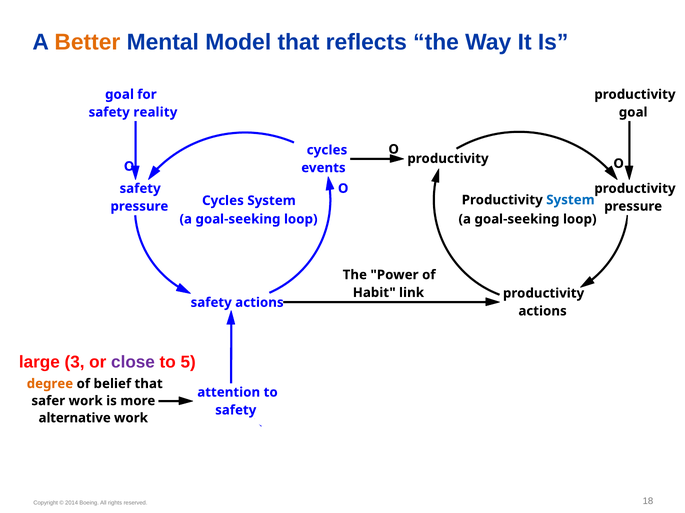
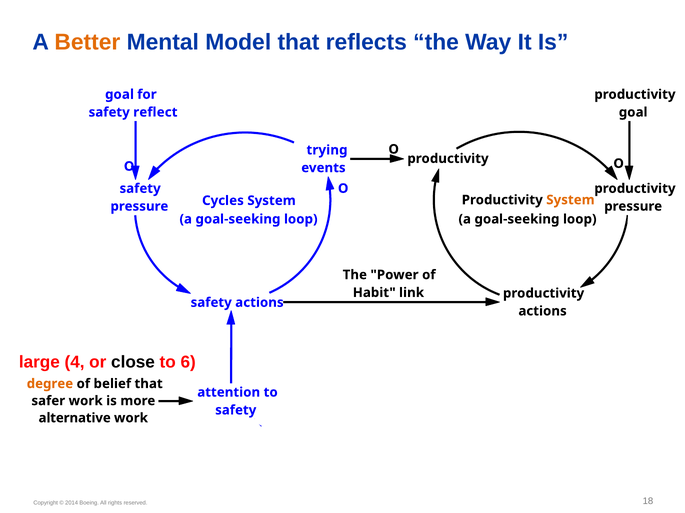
reality: reality -> reflect (155, 112)
cycles: cycles -> trying (327, 150)
System colour: blue -> orange (570, 200)
3: 3 -> 4 (75, 363)
close colour: purple -> black (133, 363)
5: 5 -> 6 (188, 363)
